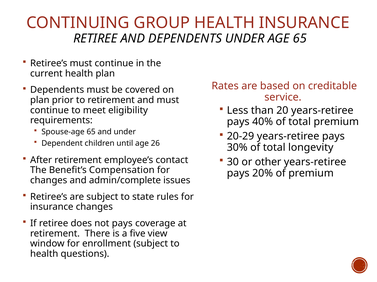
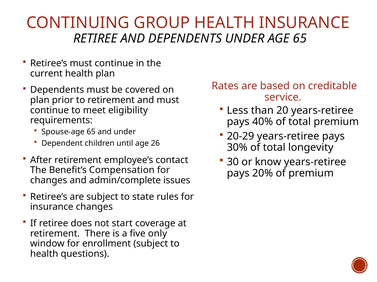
other: other -> know (268, 162)
not pays: pays -> start (122, 224)
view: view -> only (157, 234)
